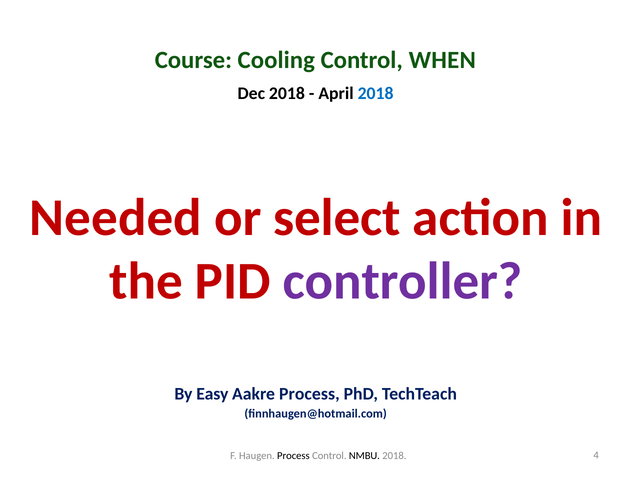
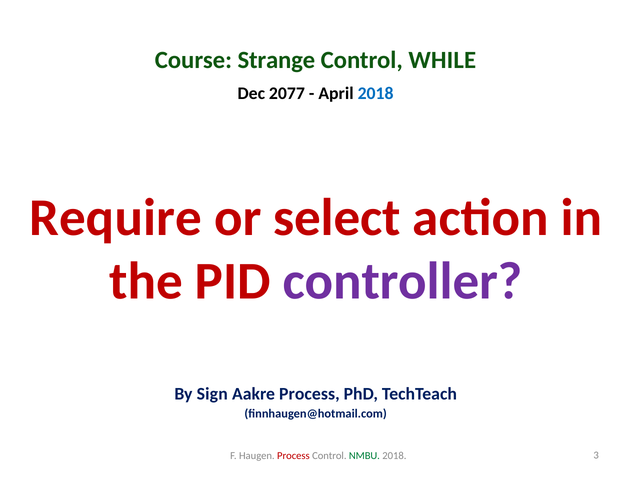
Cooling: Cooling -> Strange (276, 60)
WHEN: WHEN -> WHILE (442, 60)
Dec 2018: 2018 -> 2077 (287, 93)
Needed: Needed -> Require (116, 218)
Easy: Easy -> Sign (212, 394)
Process colour: black -> red (293, 456)
NMBU colour: black -> green (364, 456)
4: 4 -> 3 (596, 456)
